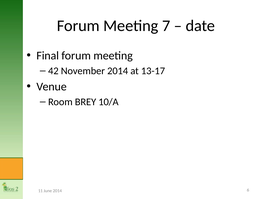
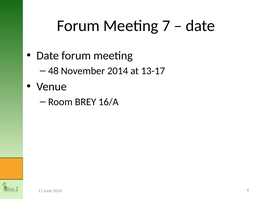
Final: Final -> Date (48, 56)
42: 42 -> 48 (53, 71)
10/A: 10/A -> 16/A (108, 102)
